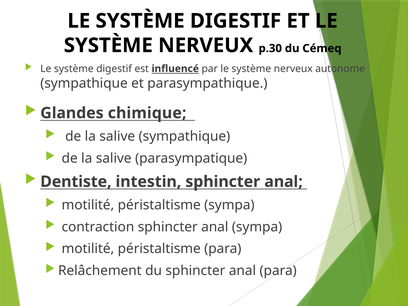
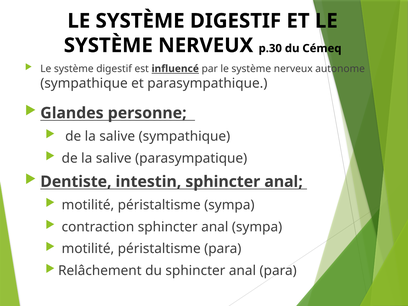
chimique: chimique -> personne (147, 113)
